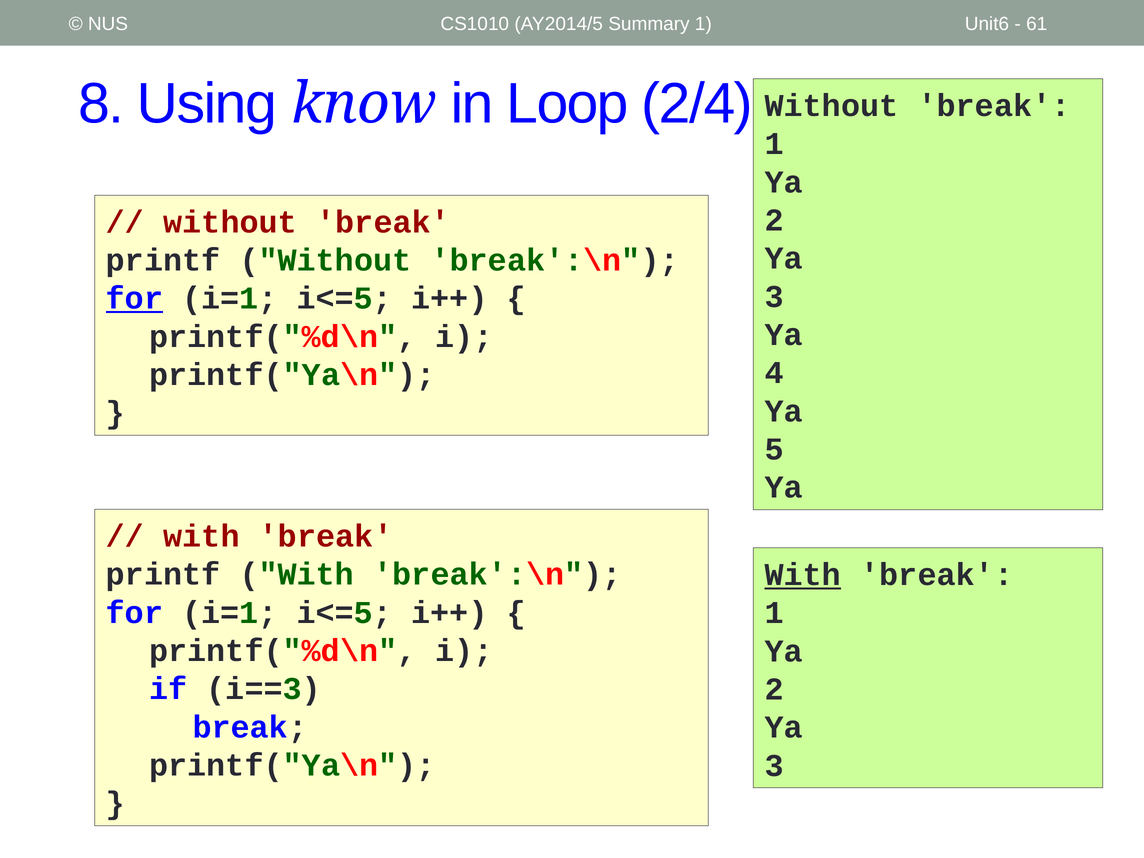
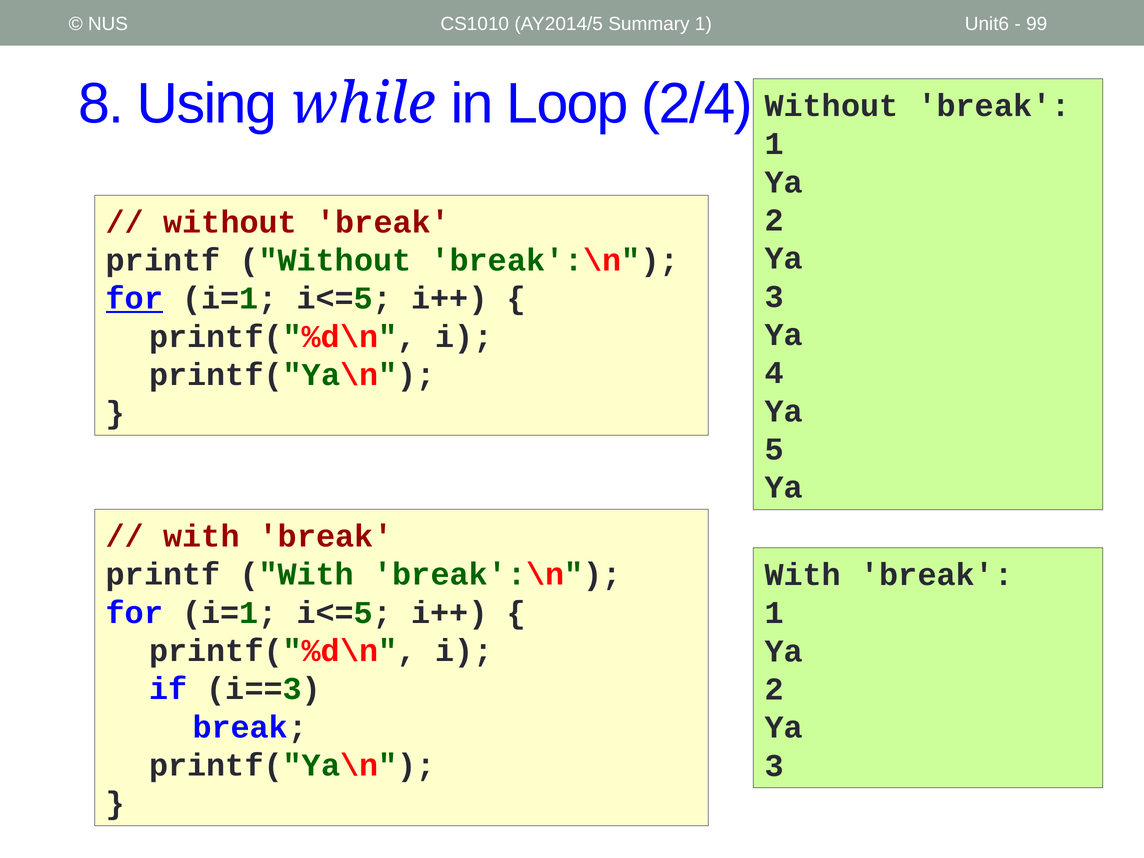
61: 61 -> 99 (1037, 24)
know: know -> while (364, 104)
With underline: present -> none (803, 575)
